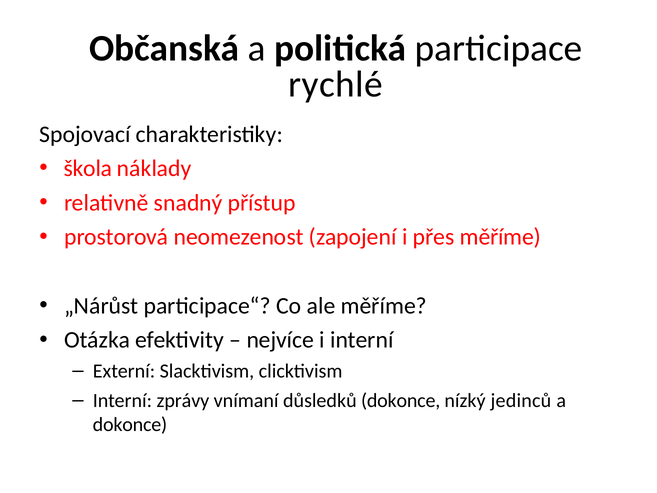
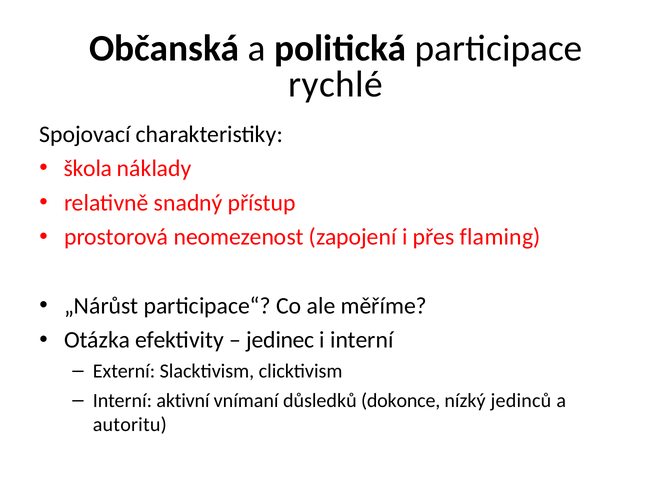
přes měříme: měříme -> flaming (500, 237)
nejvíce: nejvíce -> jedinec (280, 340)
zprávy: zprávy -> aktivní (183, 400)
dokonce: dokonce -> autoritu (130, 424)
